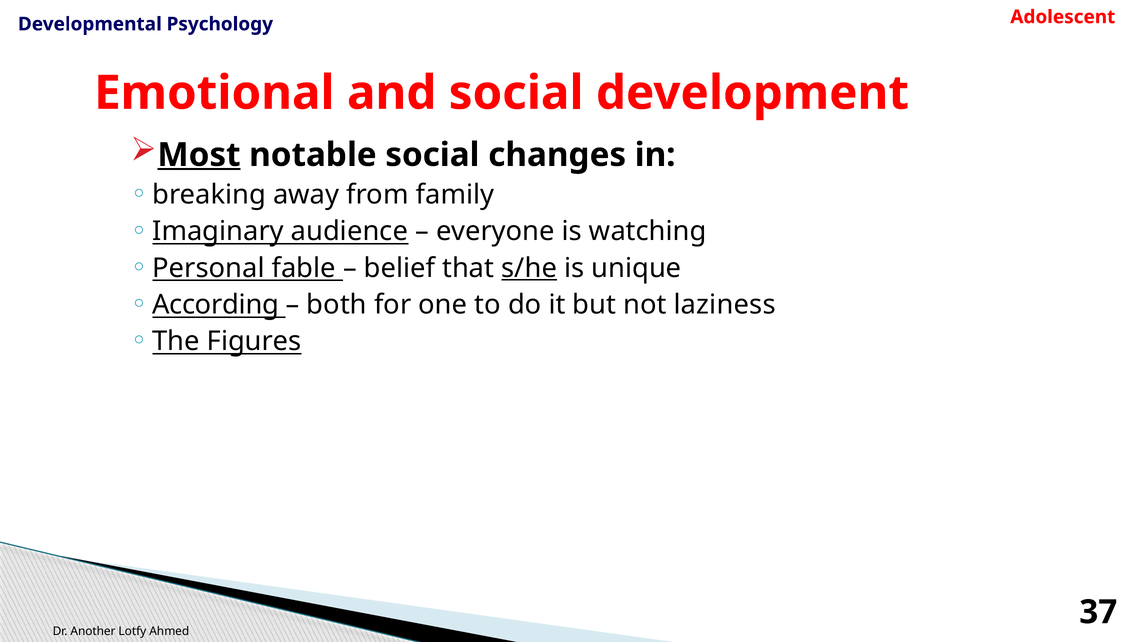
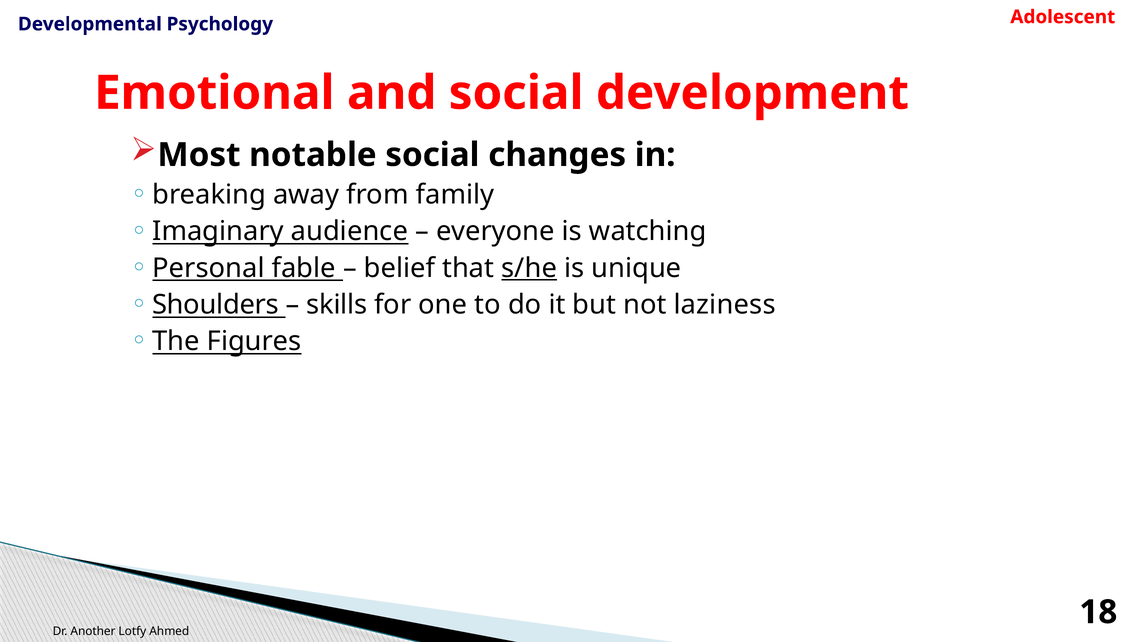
Most underline: present -> none (199, 155)
According: According -> Shoulders (216, 305)
both: both -> skills (337, 305)
37: 37 -> 18 (1098, 612)
